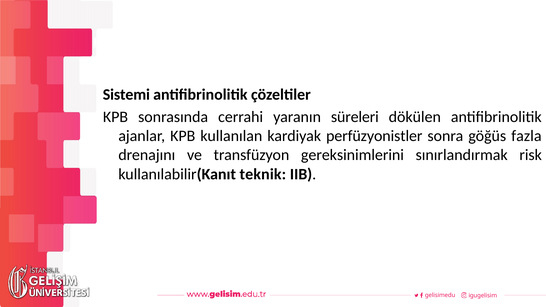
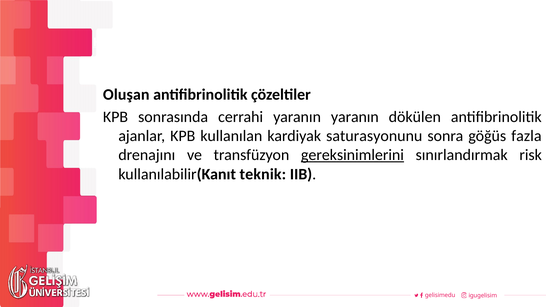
Sistemi: Sistemi -> Oluşan (126, 95)
yaranın süreleri: süreleri -> yaranın (355, 117)
perfüzyonistler: perfüzyonistler -> saturasyonunu (374, 136)
gereksinimlerini underline: none -> present (352, 155)
